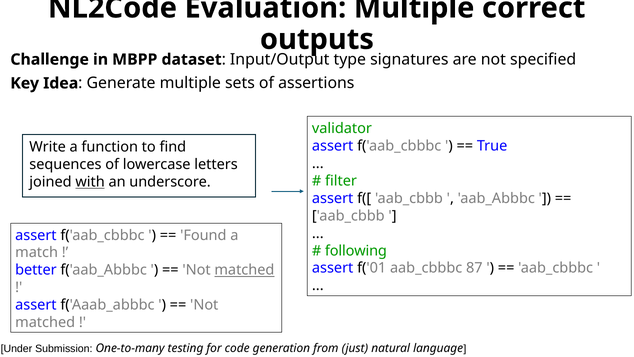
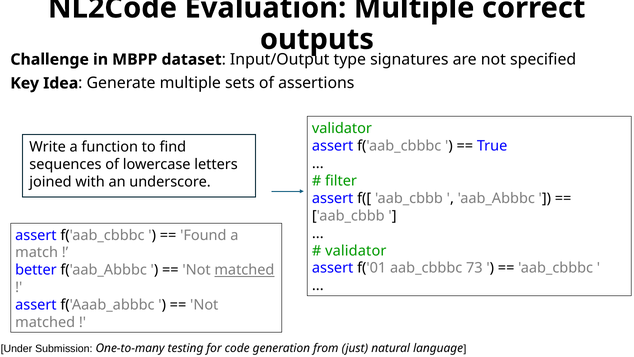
with underline: present -> none (90, 182)
following: following -> validator (356, 250)
87: 87 -> 73 (474, 268)
